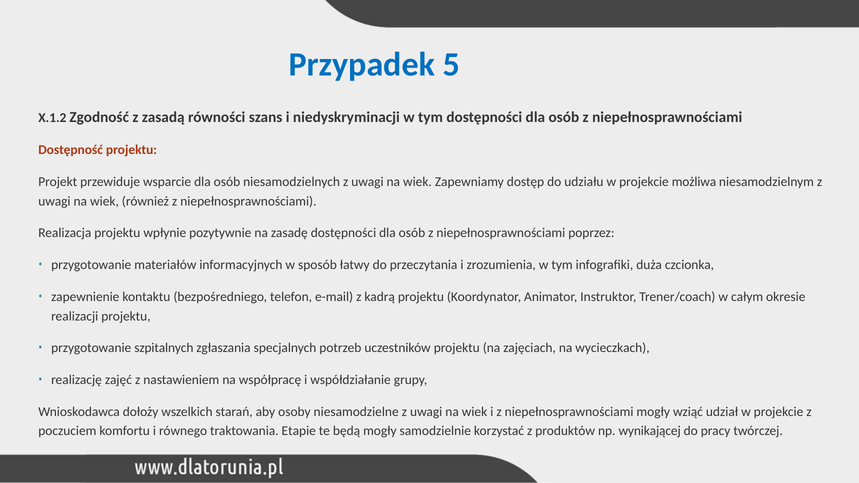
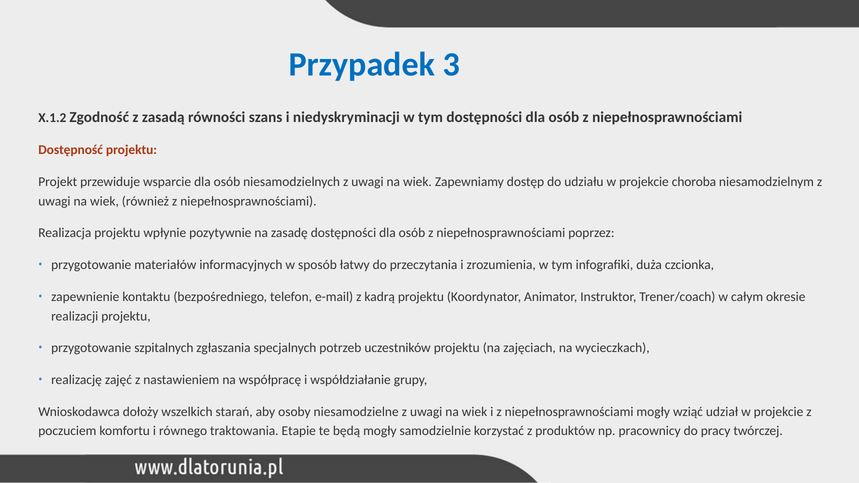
5: 5 -> 3 (451, 64)
możliwa: możliwa -> choroba (694, 182)
wynikającej: wynikającej -> pracownicy (650, 431)
